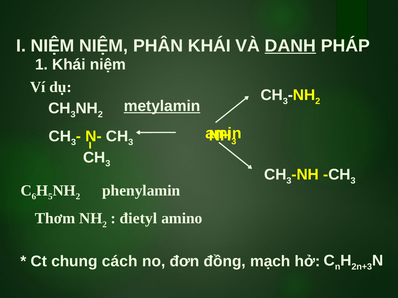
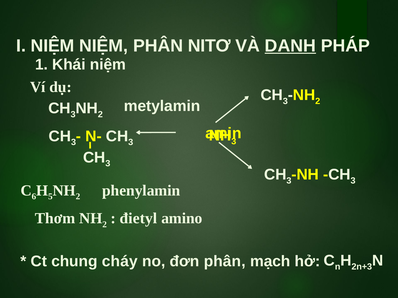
PHÂN KHÁI: KHÁI -> NITƠ (209, 46)
metylamin underline: present -> none (162, 106)
cách: cách -> cháy (120, 262)
đơn đồng: đồng -> phân (225, 262)
